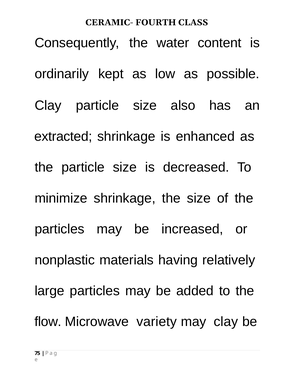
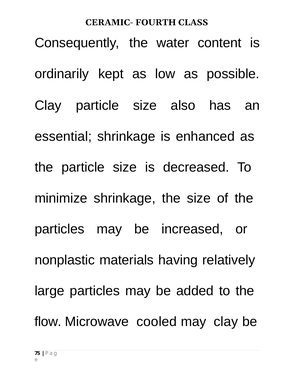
extracted: extracted -> essential (63, 136)
variety: variety -> cooled (157, 321)
